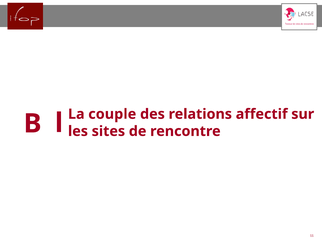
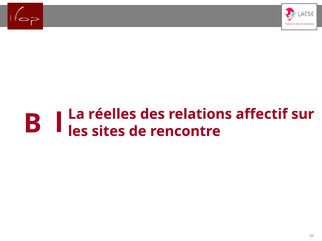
couple: couple -> réelles (112, 114)
